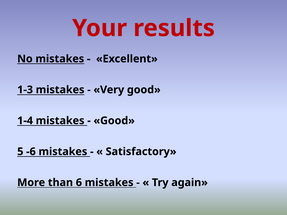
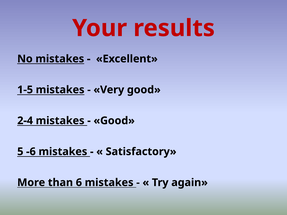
1-3: 1-3 -> 1-5 (25, 90)
1-4: 1-4 -> 2-4 (25, 121)
